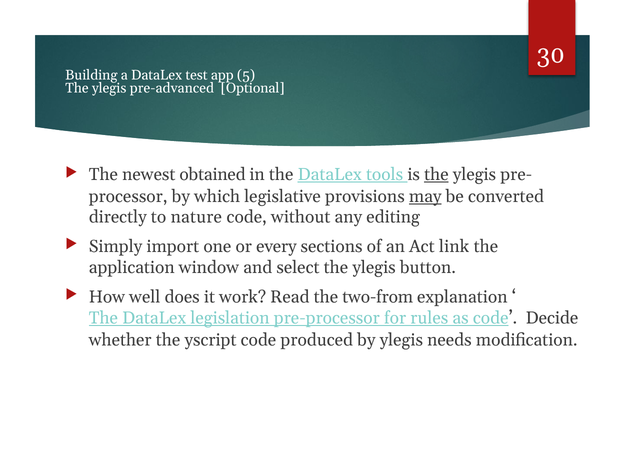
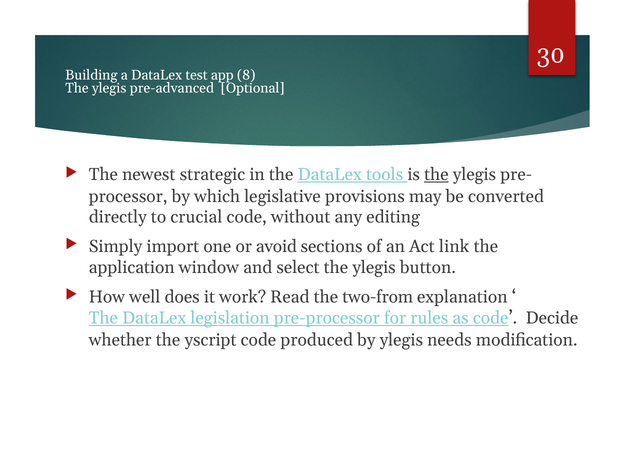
5: 5 -> 8 (246, 75)
obtained: obtained -> strategic (212, 174)
may underline: present -> none (425, 196)
nature: nature -> crucial (196, 217)
every: every -> avoid (276, 247)
